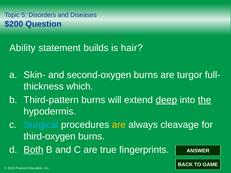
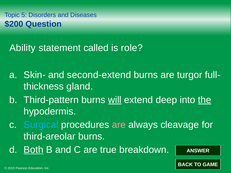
builds: builds -> called (96, 48)
hair: hair -> role (132, 48)
second-oxygen: second-oxygen -> second-extend (99, 75)
which: which -> gland (80, 86)
will underline: none -> present (115, 100)
deep underline: present -> none (166, 100)
are colour: yellow -> pink (119, 125)
third-oxygen: third-oxygen -> third-areolar (50, 137)
fingerprints: fingerprints -> breakdown (144, 150)
